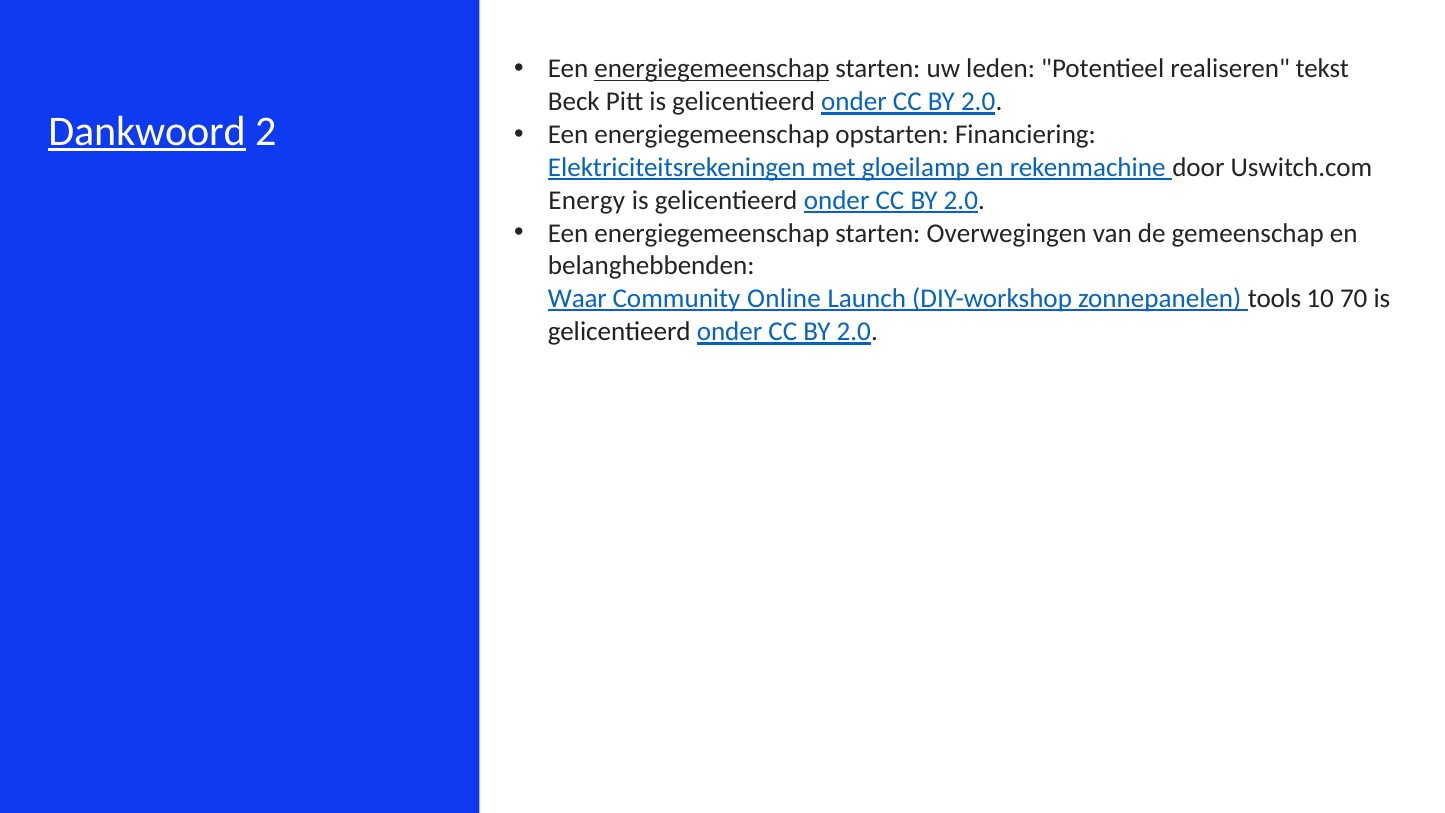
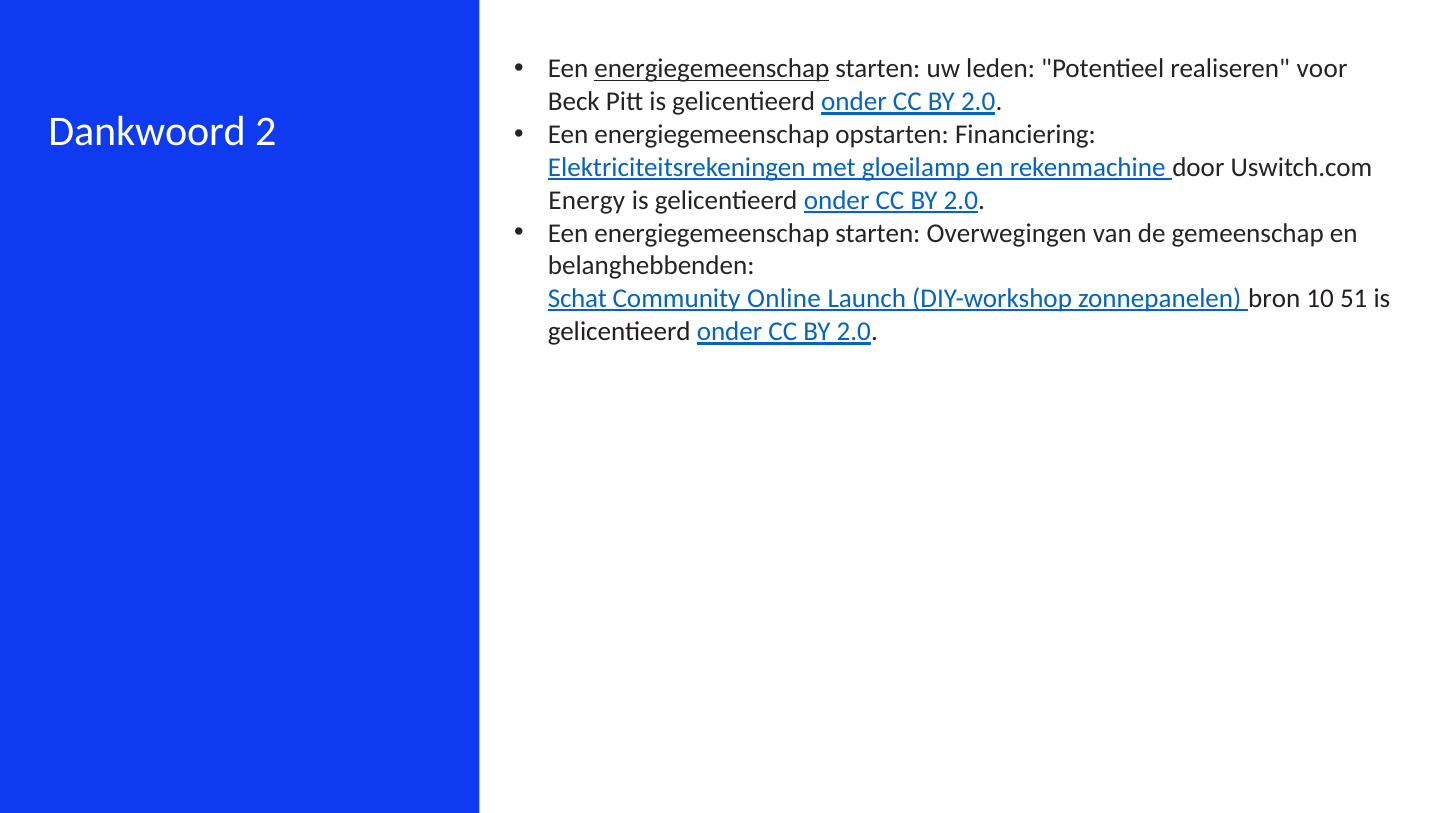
tekst: tekst -> voor (1322, 69)
Dankwoord underline: present -> none (147, 131)
Waar: Waar -> Schat (577, 298)
tools: tools -> bron (1274, 298)
70: 70 -> 51 (1354, 298)
